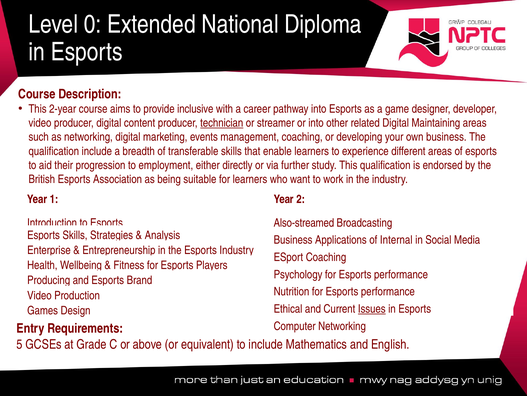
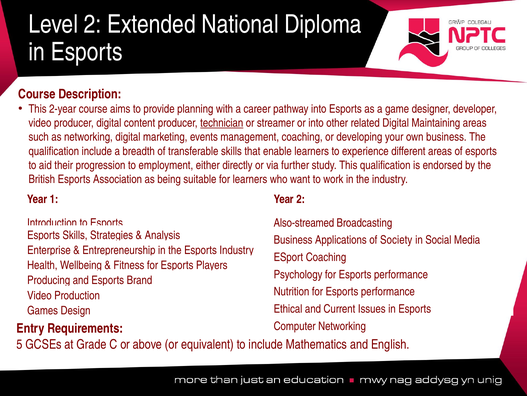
Level 0: 0 -> 2 (93, 24)
inclusive: inclusive -> planning (195, 109)
Internal: Internal -> Society (396, 240)
Issues underline: present -> none (372, 308)
